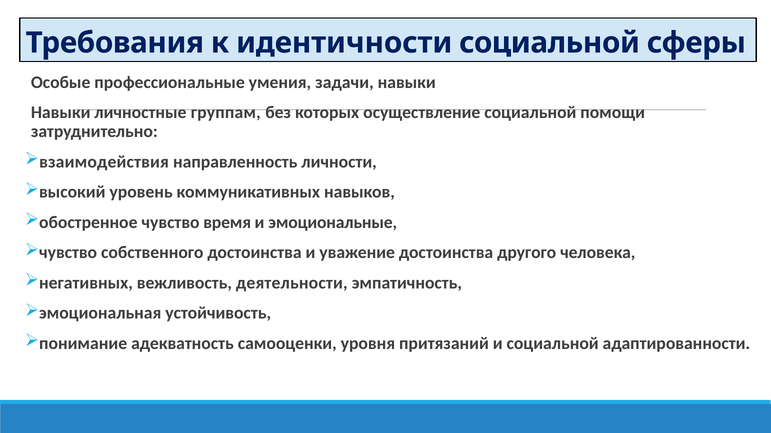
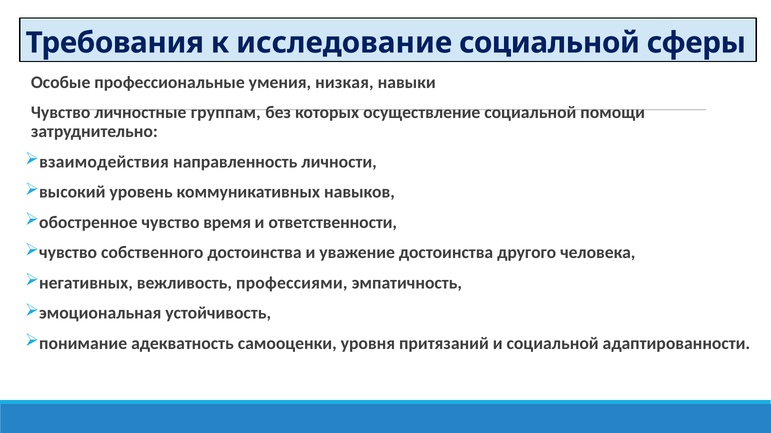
идентичности: идентичности -> исследование (344, 43)
задачи: задачи -> низкая (344, 82)
Навыки: Навыки -> Чувство (61, 113)
эмоциональные: эмоциональные -> ответственности (333, 223)
деятельности: деятельности -> профессиями (292, 283)
